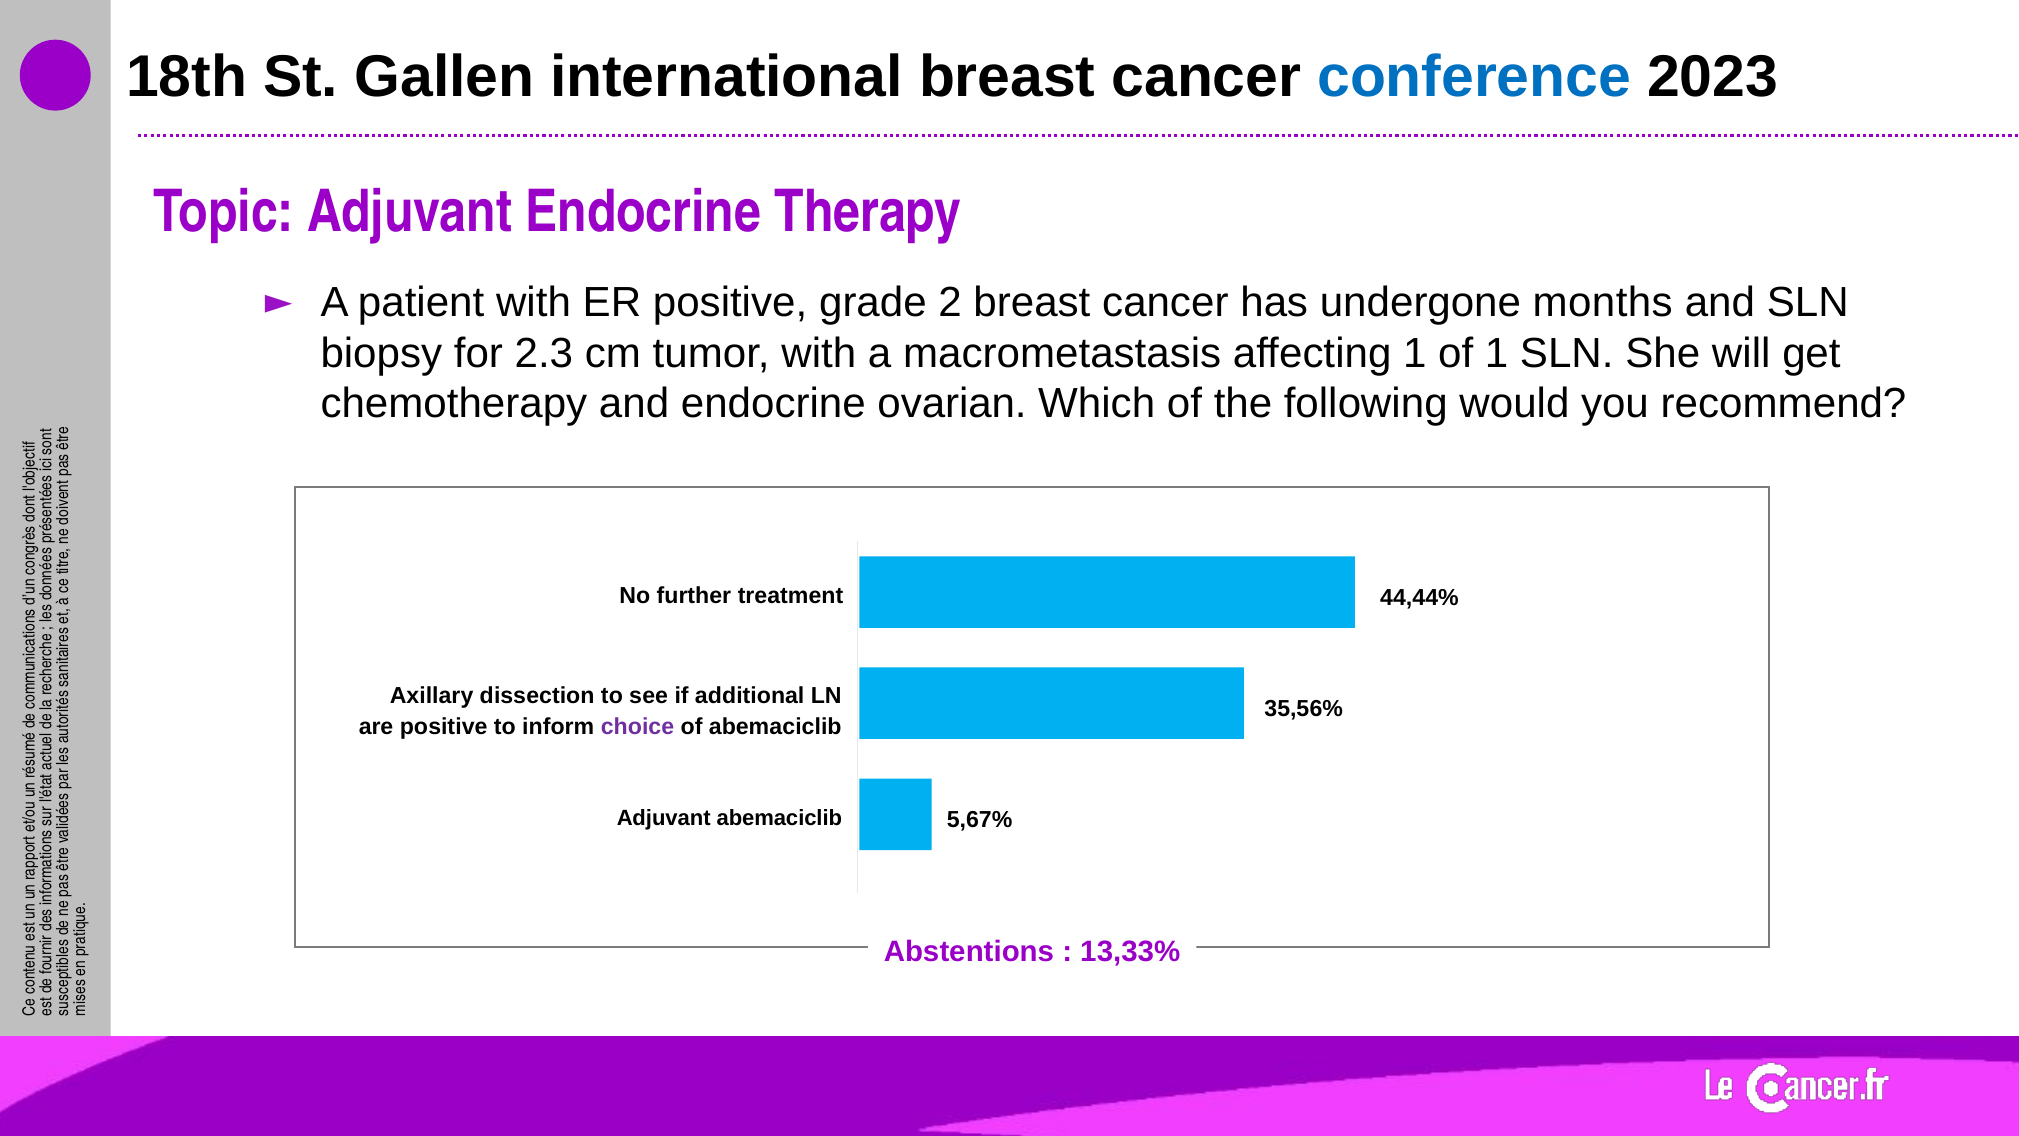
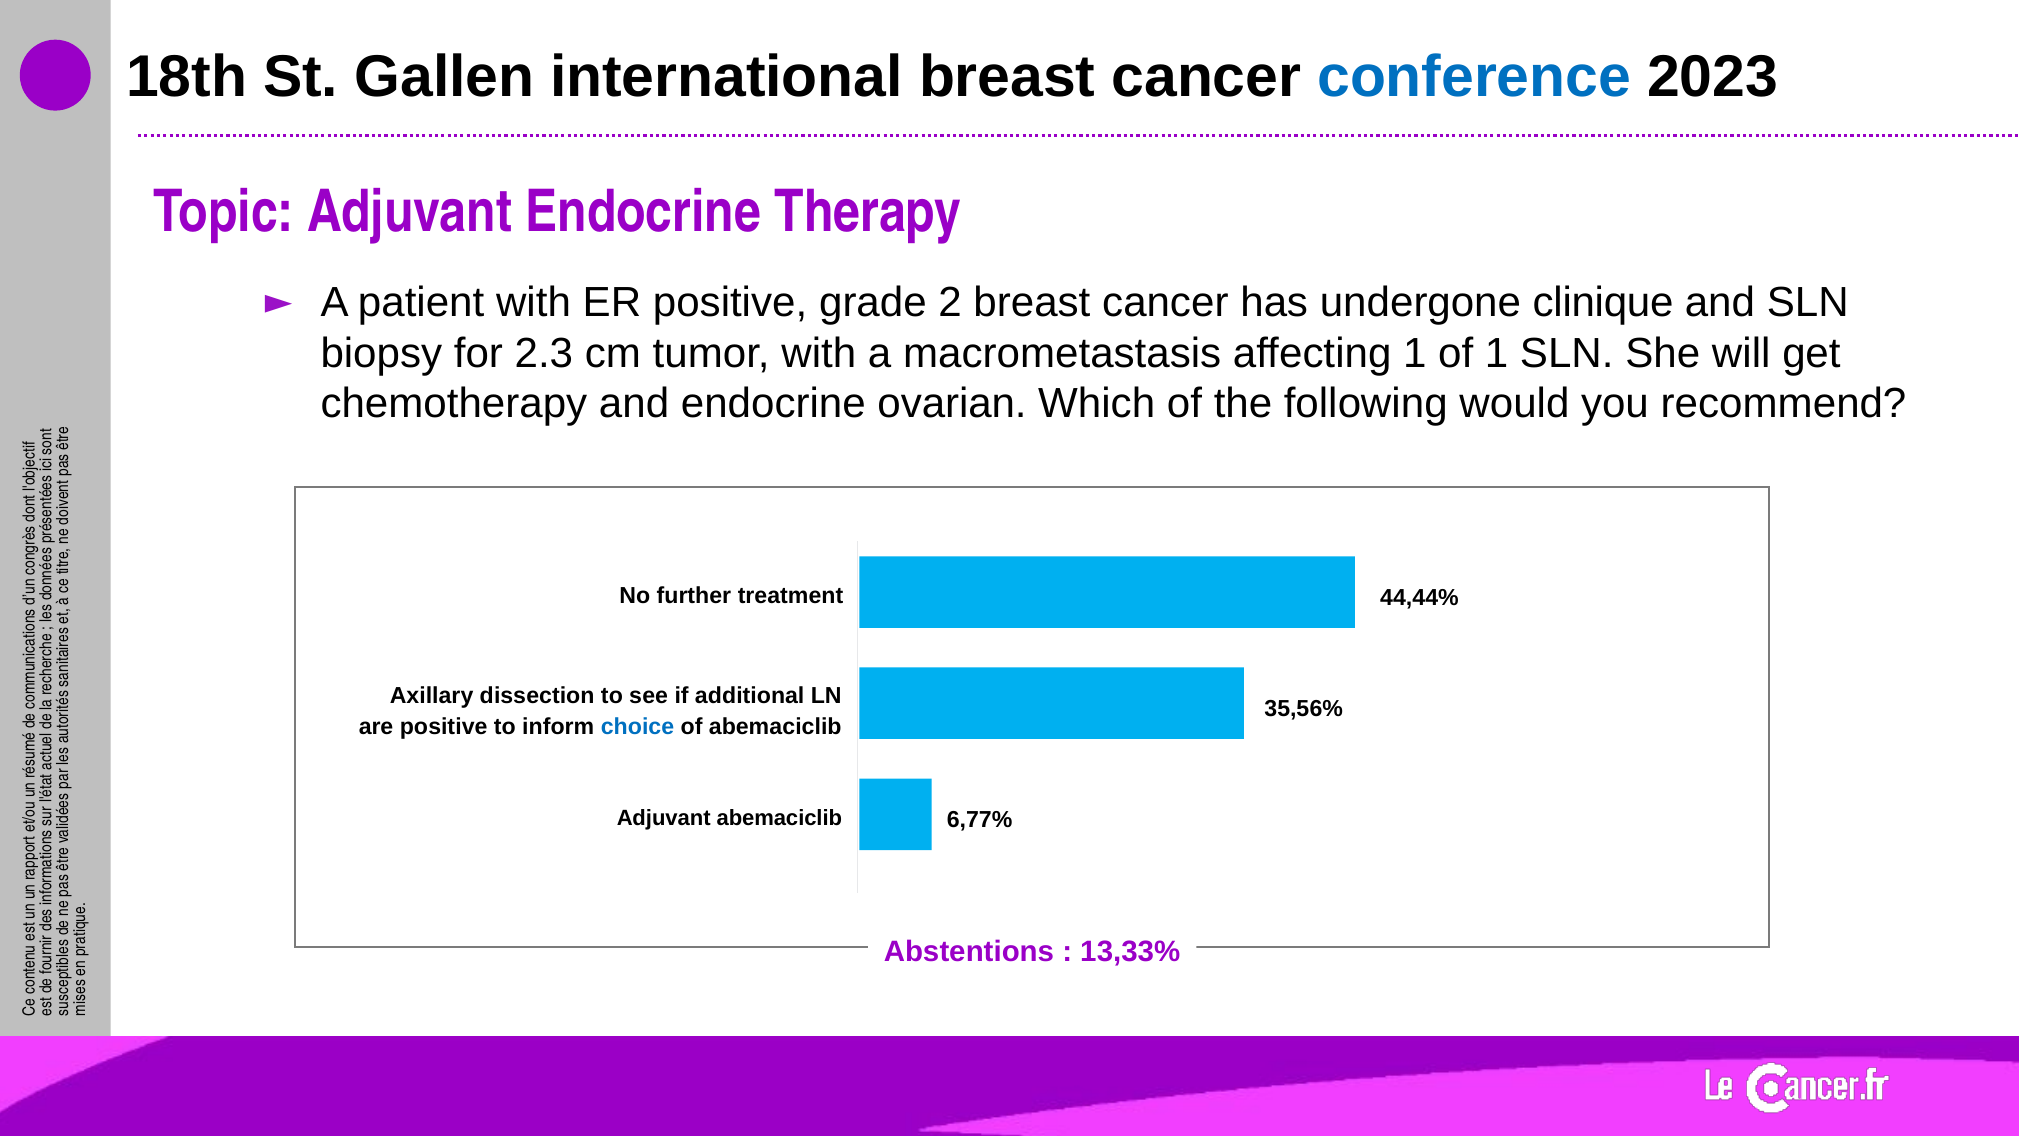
months: months -> clinique (1603, 303)
choice colour: purple -> blue (638, 727)
5,67%: 5,67% -> 6,77% (980, 820)
